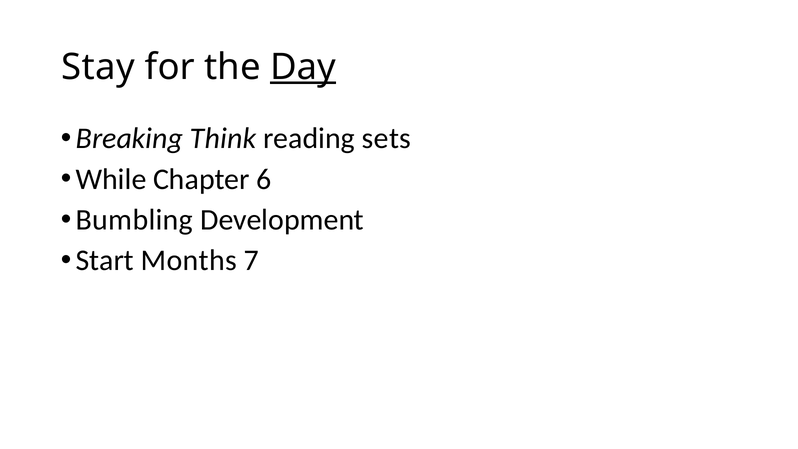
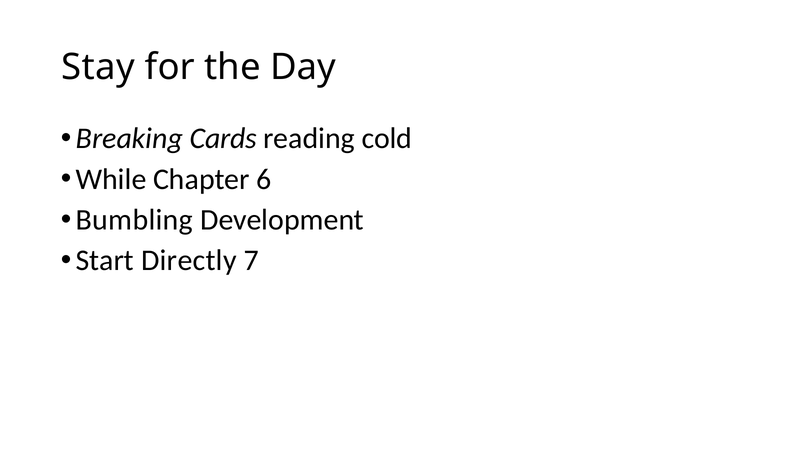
Day underline: present -> none (303, 67)
Think: Think -> Cards (223, 138)
sets: sets -> cold (387, 138)
Months: Months -> Directly (189, 260)
